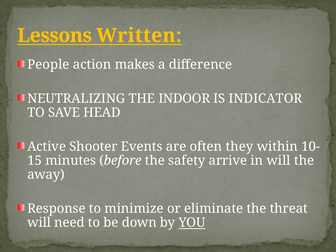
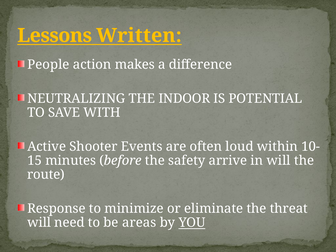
INDICATOR: INDICATOR -> POTENTIAL (265, 98)
HEAD: HEAD -> WITH (102, 113)
they: they -> loud (239, 146)
away: away -> route (46, 175)
down: down -> areas (139, 223)
